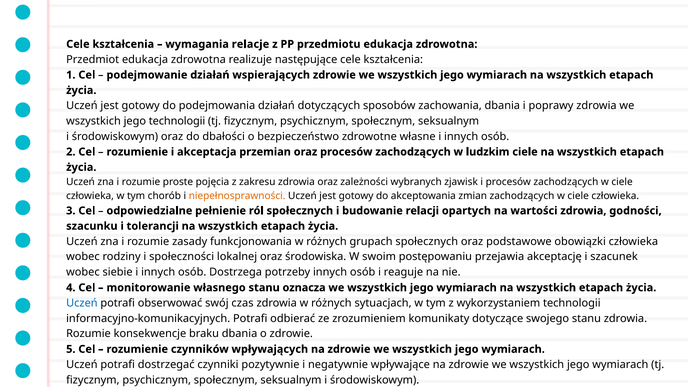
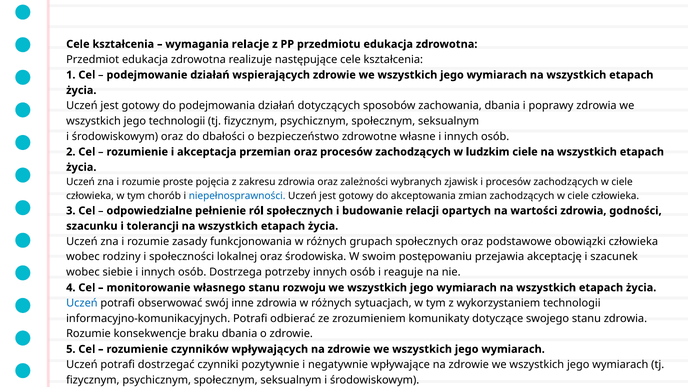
niepełnosprawności colour: orange -> blue (237, 196)
oznacza: oznacza -> rozwoju (304, 288)
czas: czas -> inne (243, 303)
